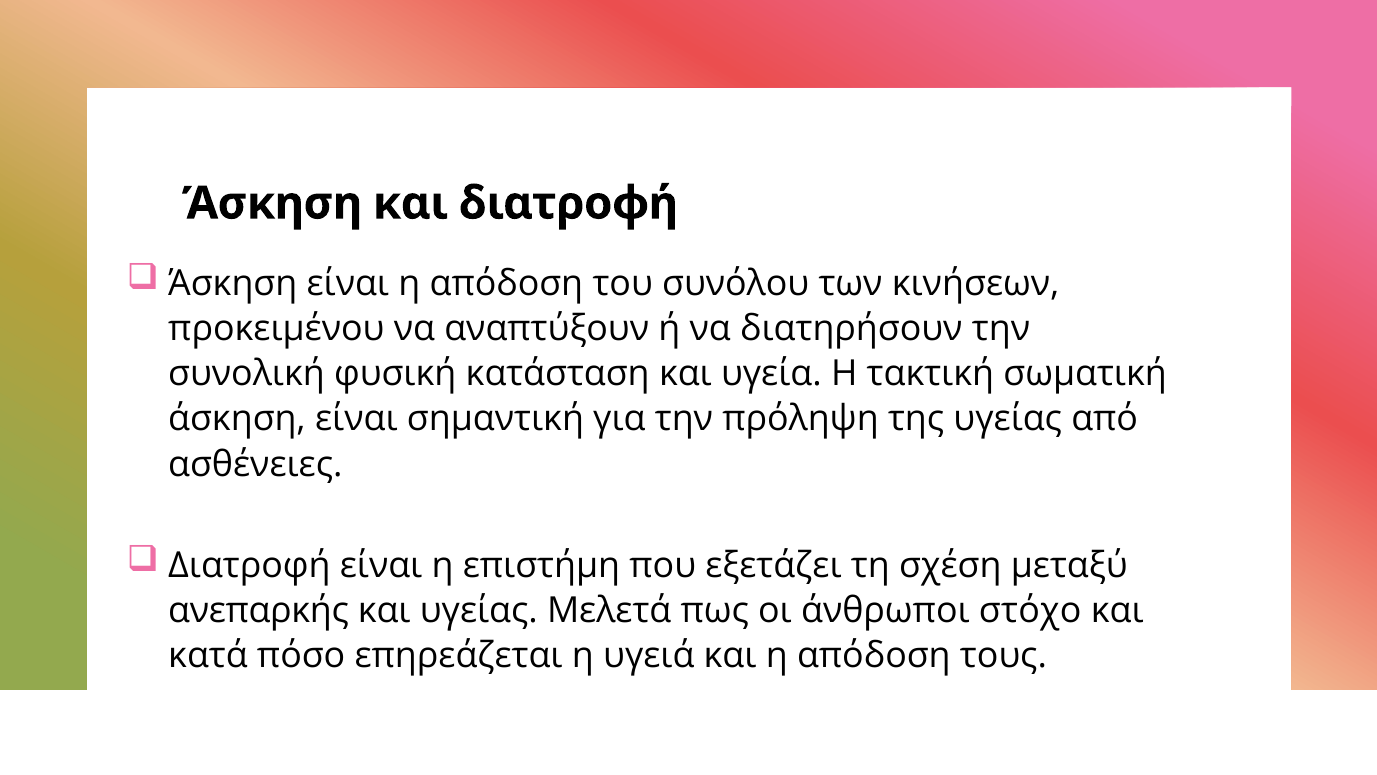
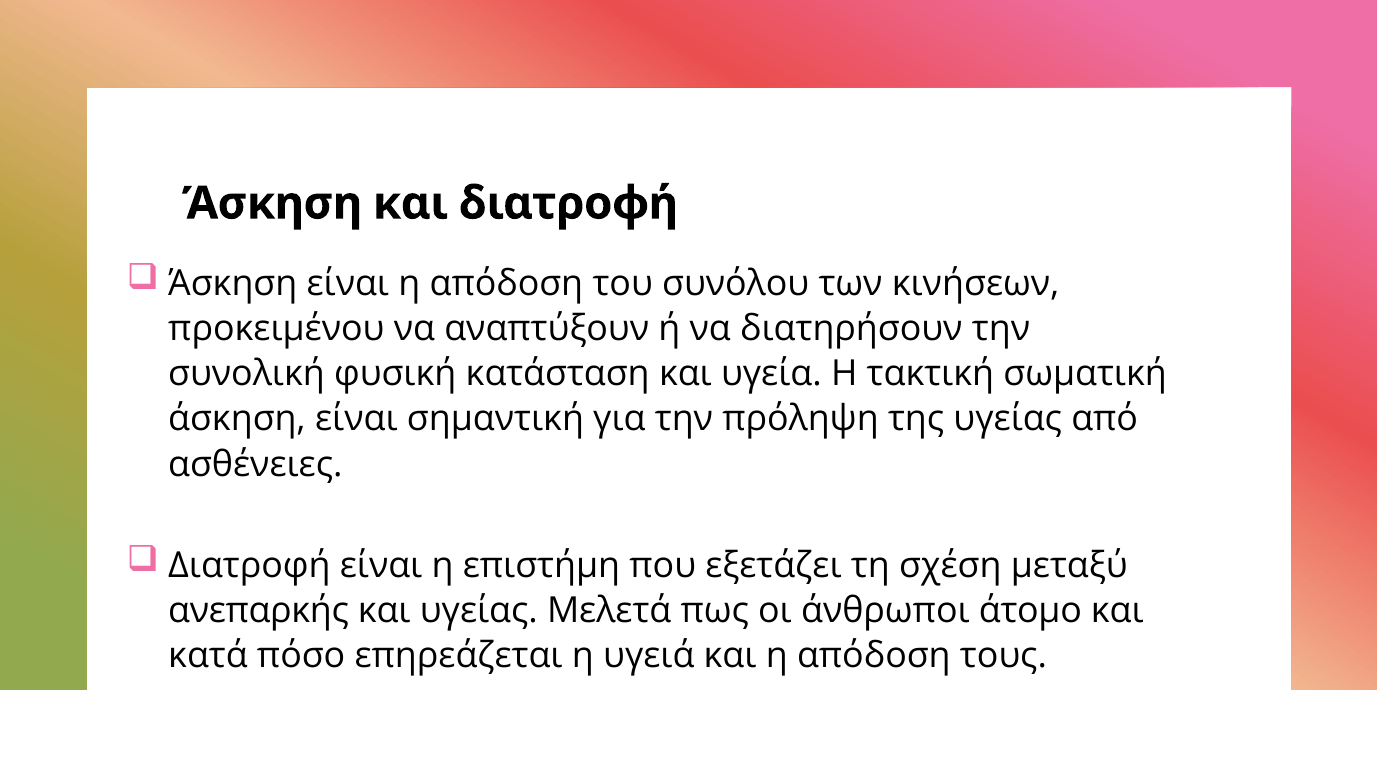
στόχο: στόχο -> άτομο (1030, 610)
